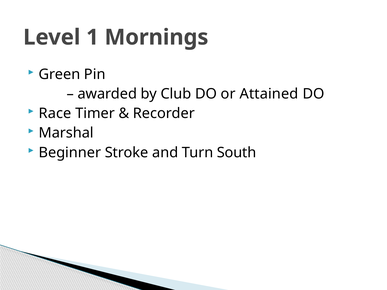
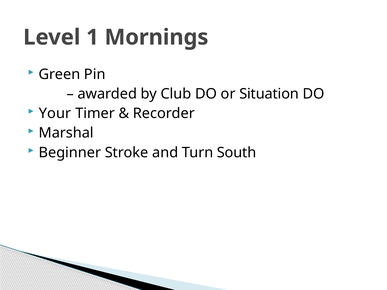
Attained: Attained -> Situation (269, 94)
Race: Race -> Your (55, 113)
